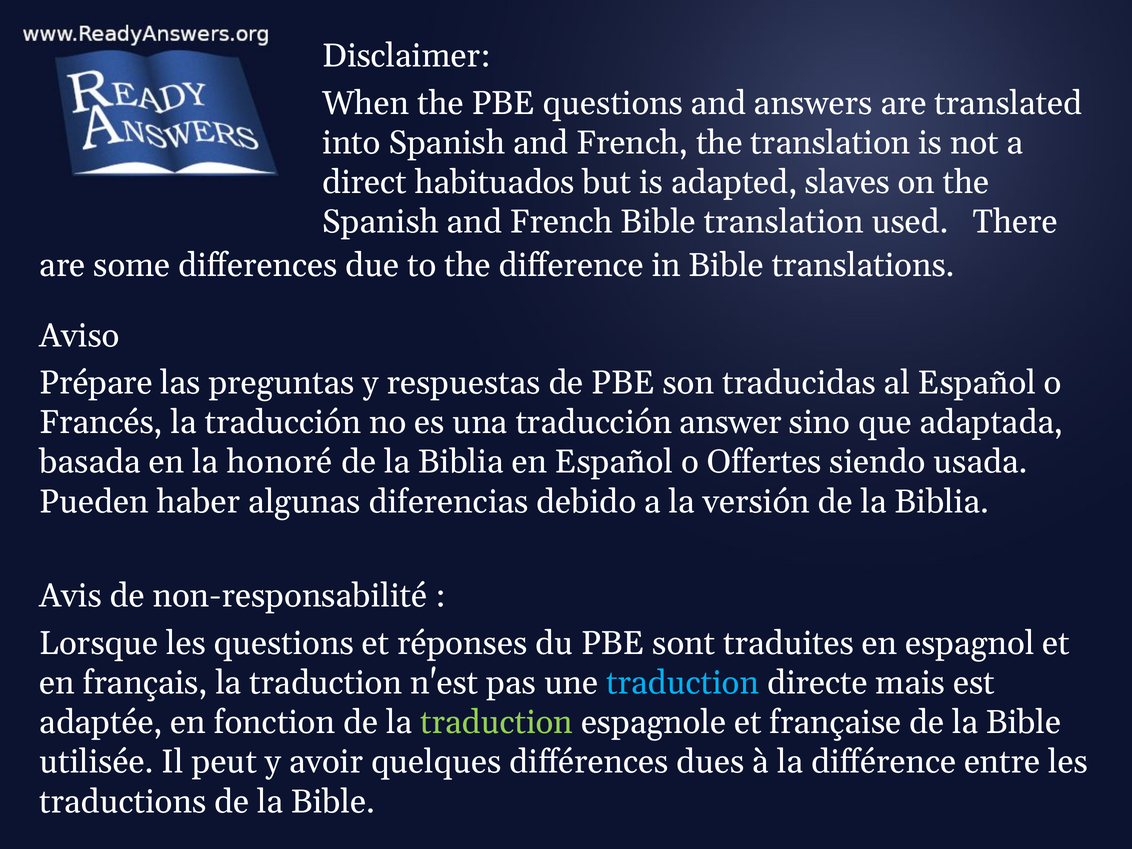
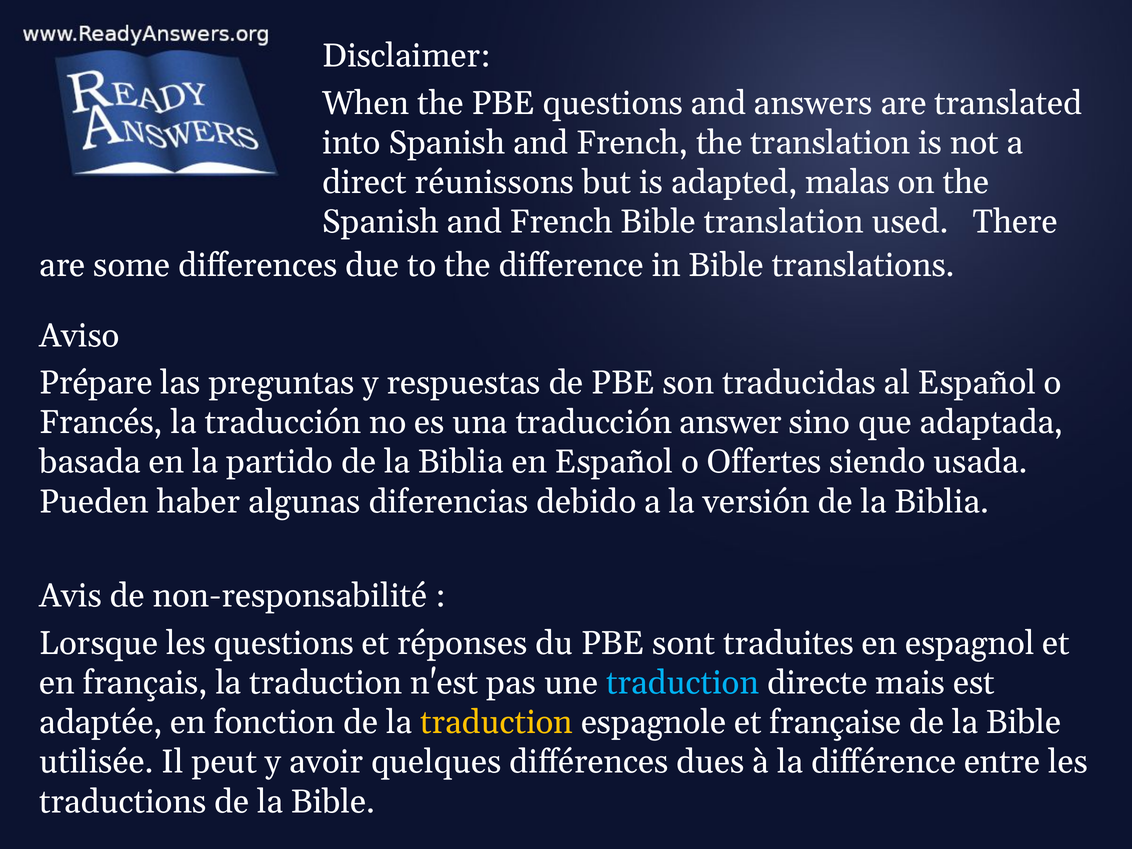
habituados: habituados -> réunissons (495, 182)
slaves: slaves -> malas (848, 182)
honoré: honoré -> partido (280, 462)
traduction colour: light green -> yellow (497, 722)
